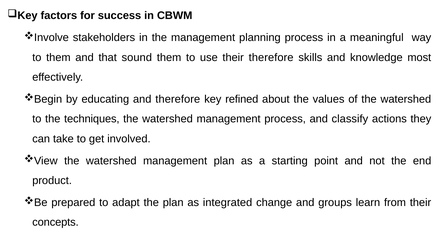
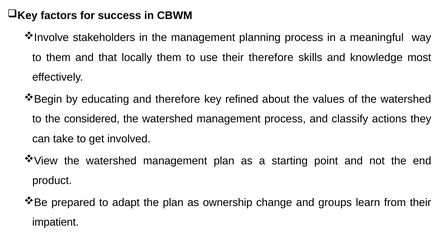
sound: sound -> locally (137, 57)
techniques: techniques -> considered (92, 119)
integrated: integrated -> ownership (228, 203)
concepts: concepts -> impatient (55, 222)
